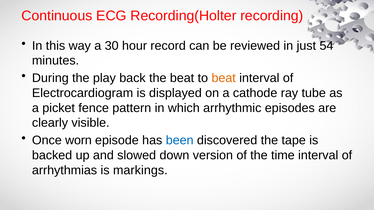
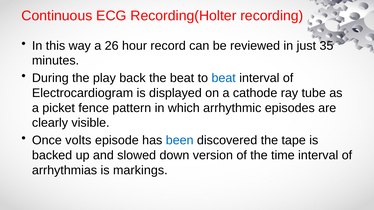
30: 30 -> 26 (112, 46)
54: 54 -> 35 (326, 46)
beat colour: orange -> blue (224, 78)
worn: worn -> volts (78, 141)
